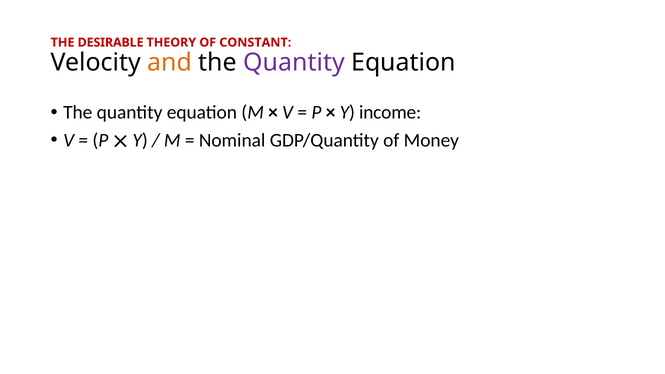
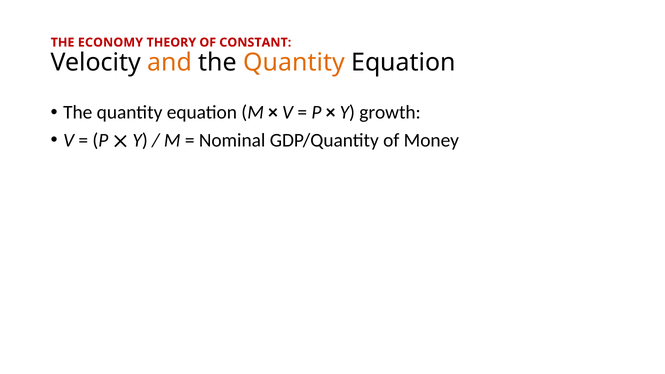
DESIRABLE: DESIRABLE -> ECONOMY (110, 43)
Quantity colour: purple -> orange (294, 63)
income: income -> growth (390, 112)
